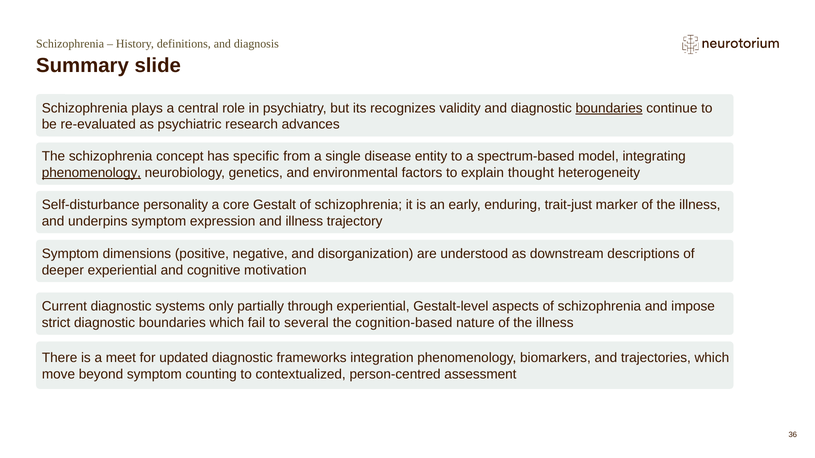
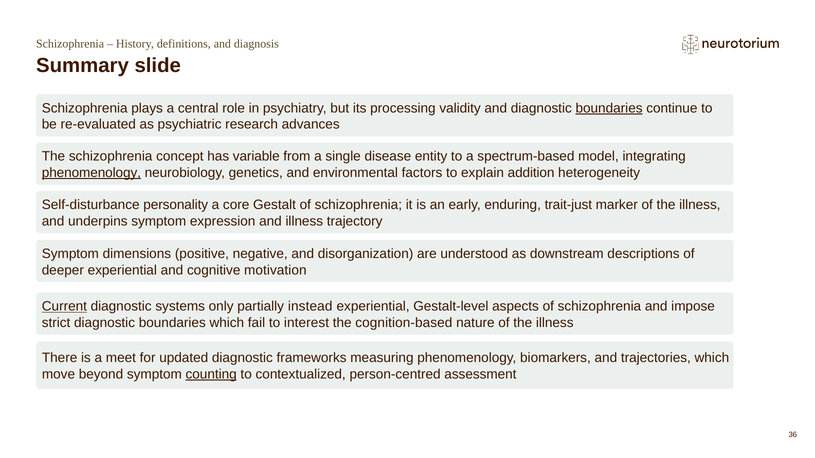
recognizes: recognizes -> processing (403, 108)
specific: specific -> variable (256, 157)
thought: thought -> addition (531, 173)
Current underline: none -> present (64, 307)
through: through -> instead (310, 307)
several: several -> interest (306, 323)
integration: integration -> measuring (382, 358)
counting underline: none -> present (211, 375)
